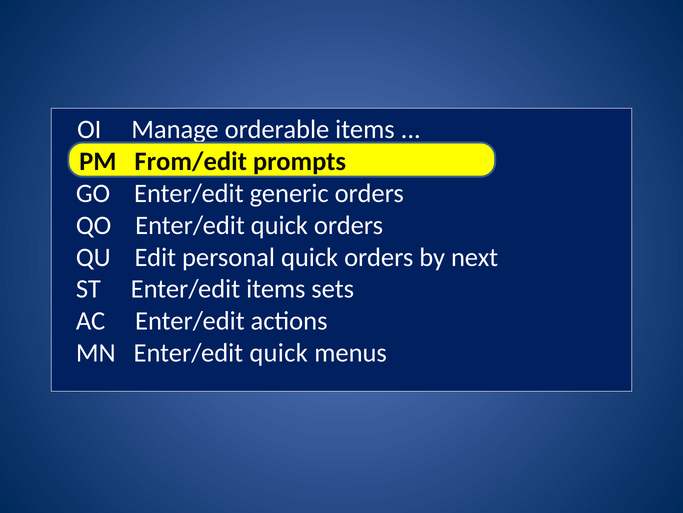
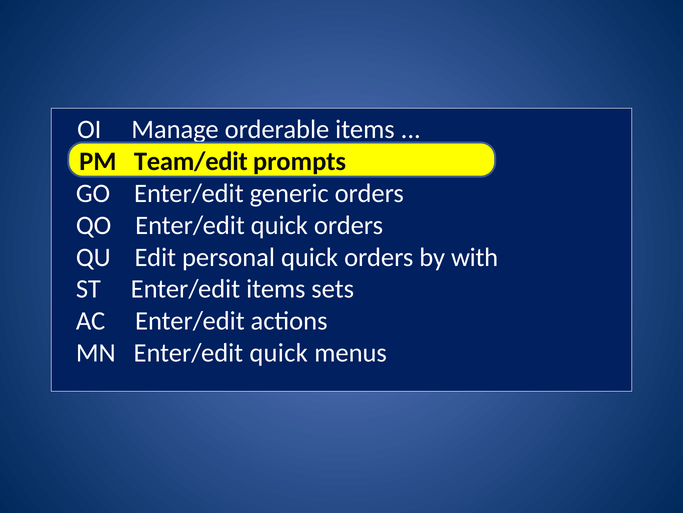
From/edit: From/edit -> Team/edit (191, 161)
next: next -> with (475, 257)
